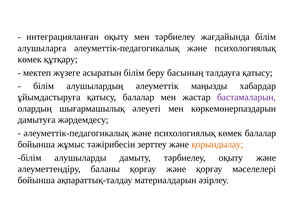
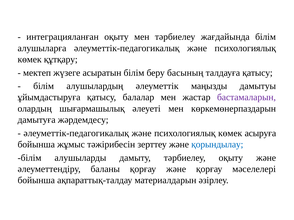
хабардар: хабардар -> дамытуы (258, 86)
көмек балалар: балалар -> асыруға (260, 133)
қорындылау colour: orange -> blue (217, 145)
